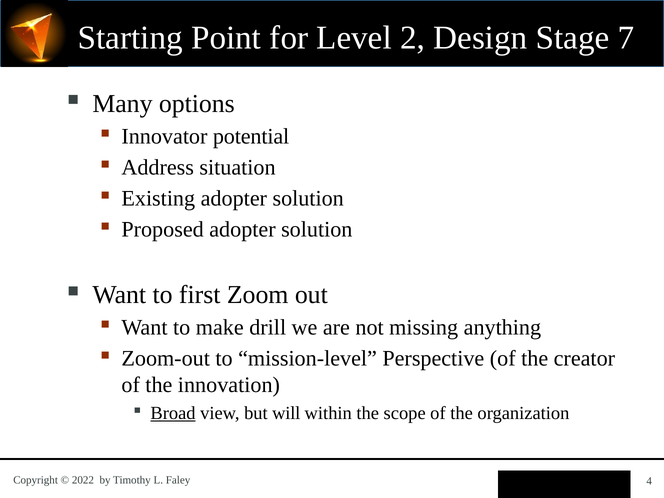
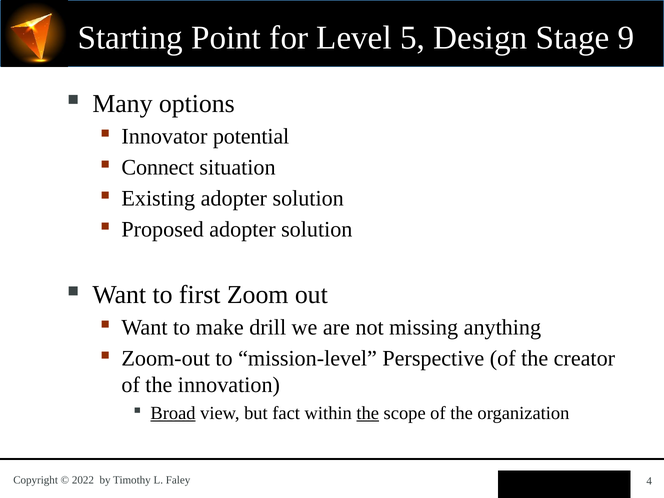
2: 2 -> 5 (413, 38)
7: 7 -> 9 (626, 38)
Address: Address -> Connect (158, 168)
will: will -> fact (286, 413)
the underline: none -> present (368, 413)
